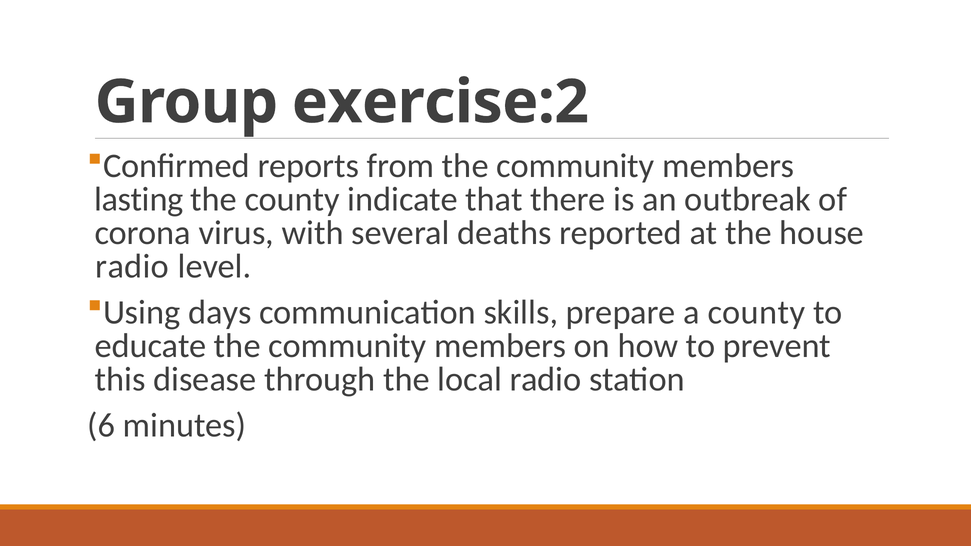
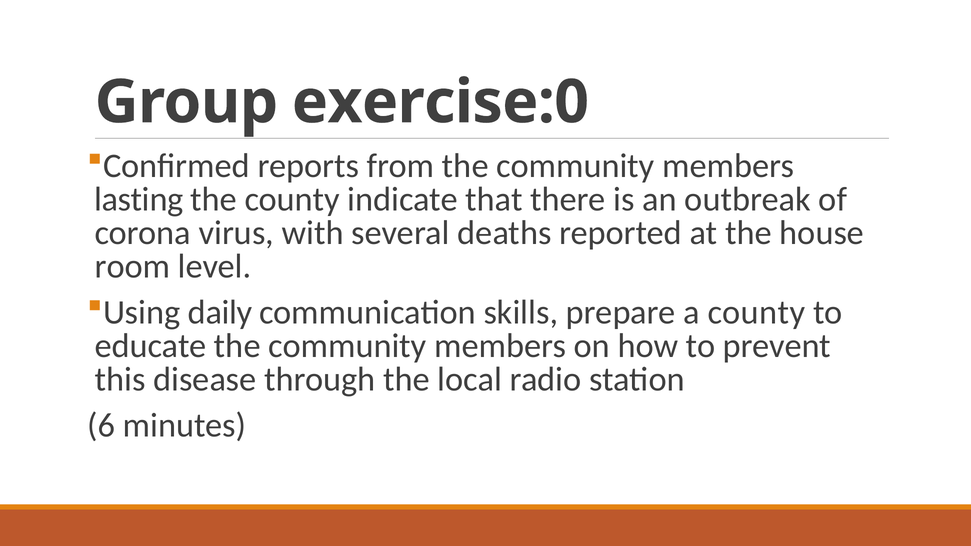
exercise:2: exercise:2 -> exercise:0 (440, 102)
radio: radio -> room (132, 266)
days: days -> daily (220, 312)
